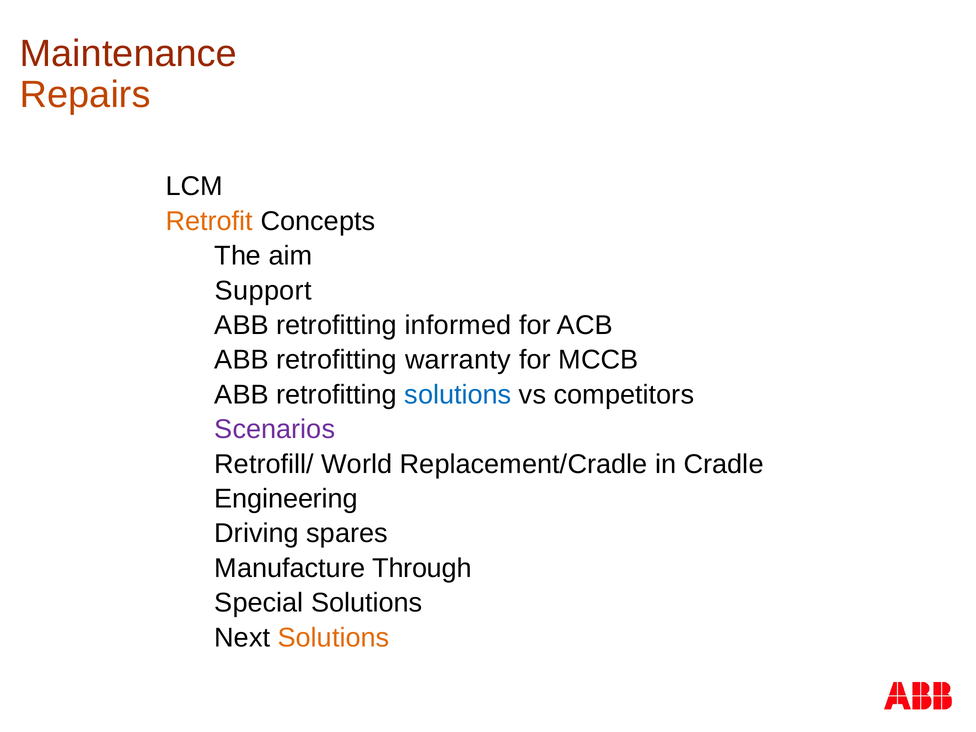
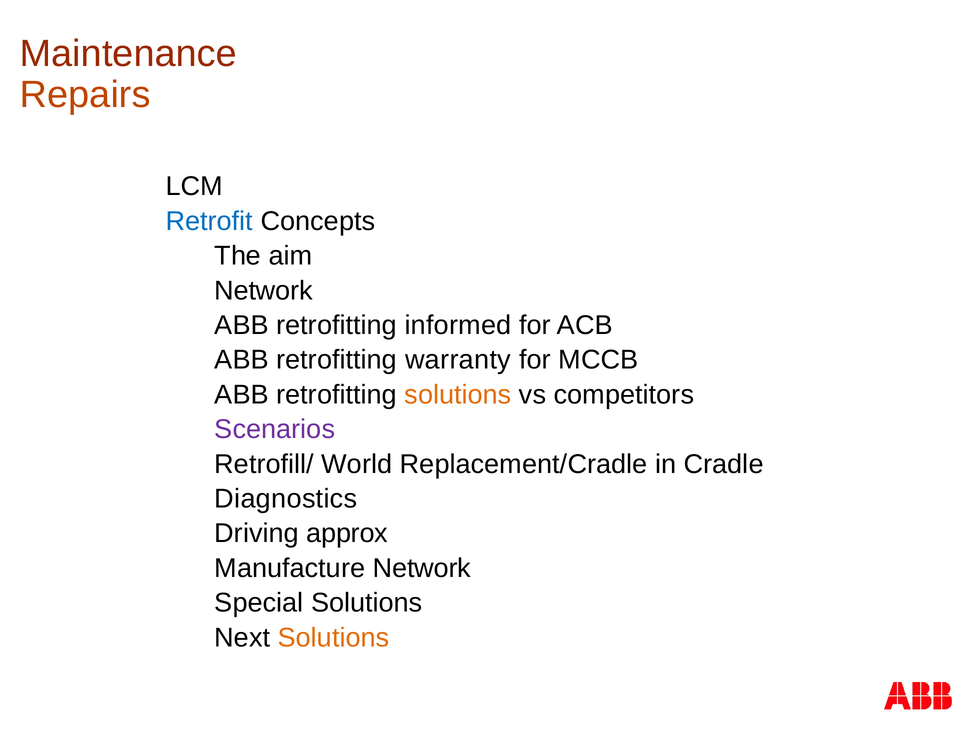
Retrofit colour: orange -> blue (209, 221)
Support: Support -> Network (264, 291)
solutions colour: blue -> orange (458, 395)
Engineering: Engineering -> Diagnostics (286, 499)
spares: spares -> approx (347, 533)
Manufacture Through: Through -> Network (422, 568)
